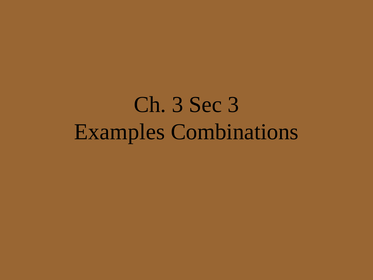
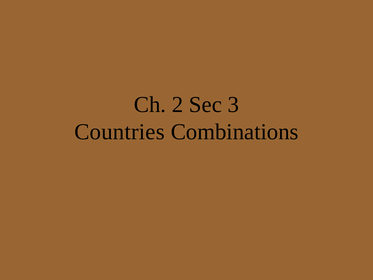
Ch 3: 3 -> 2 (178, 104)
Examples: Examples -> Countries (119, 132)
